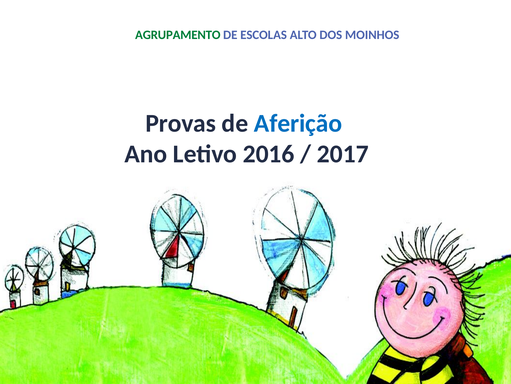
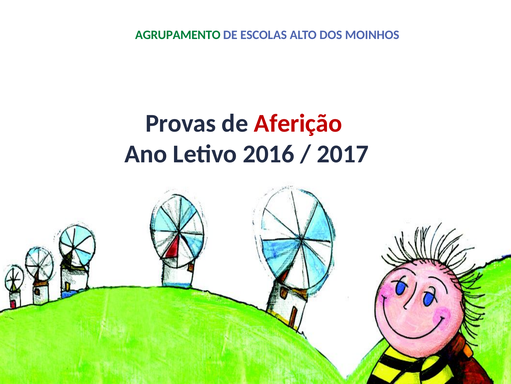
Aferição colour: blue -> red (298, 123)
